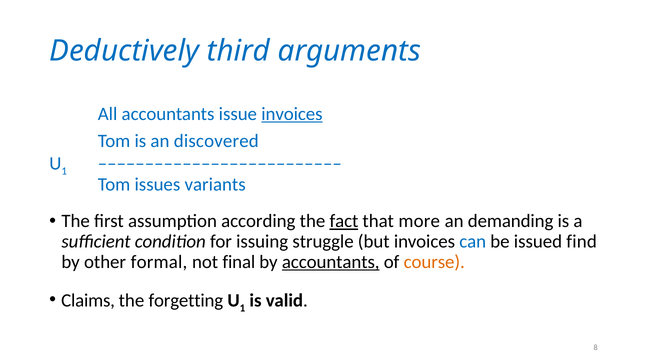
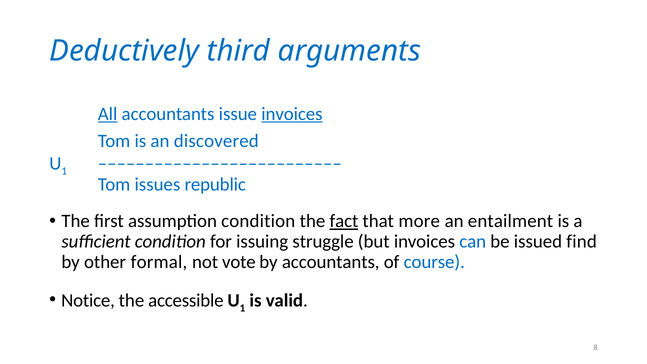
All underline: none -> present (108, 114)
variants: variants -> republic (215, 185)
assumption according: according -> condition (258, 221)
demanding: demanding -> entailment (511, 221)
final: final -> vote (239, 262)
accountants underline: present -> none (331, 262)
course colour: orange -> blue (434, 262)
Claims: Claims -> Notice (88, 301)
forgetting: forgetting -> accessible (186, 301)
